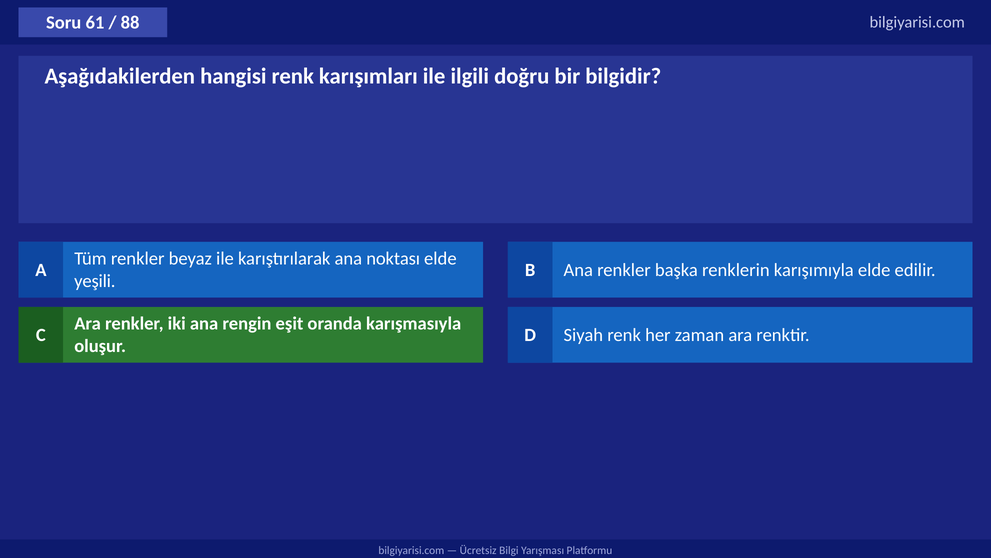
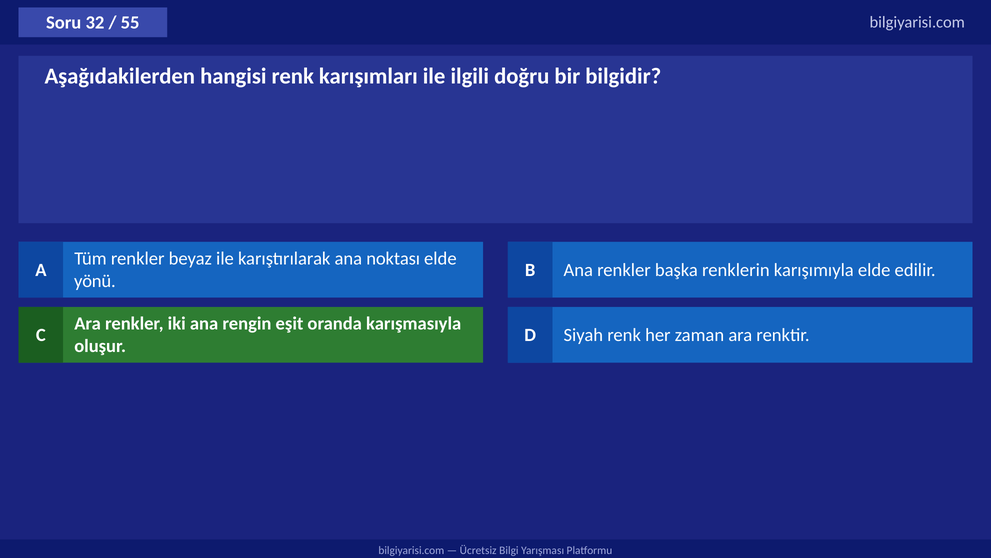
61: 61 -> 32 (95, 23)
88: 88 -> 55 (130, 23)
yeşili: yeşili -> yönü (95, 281)
